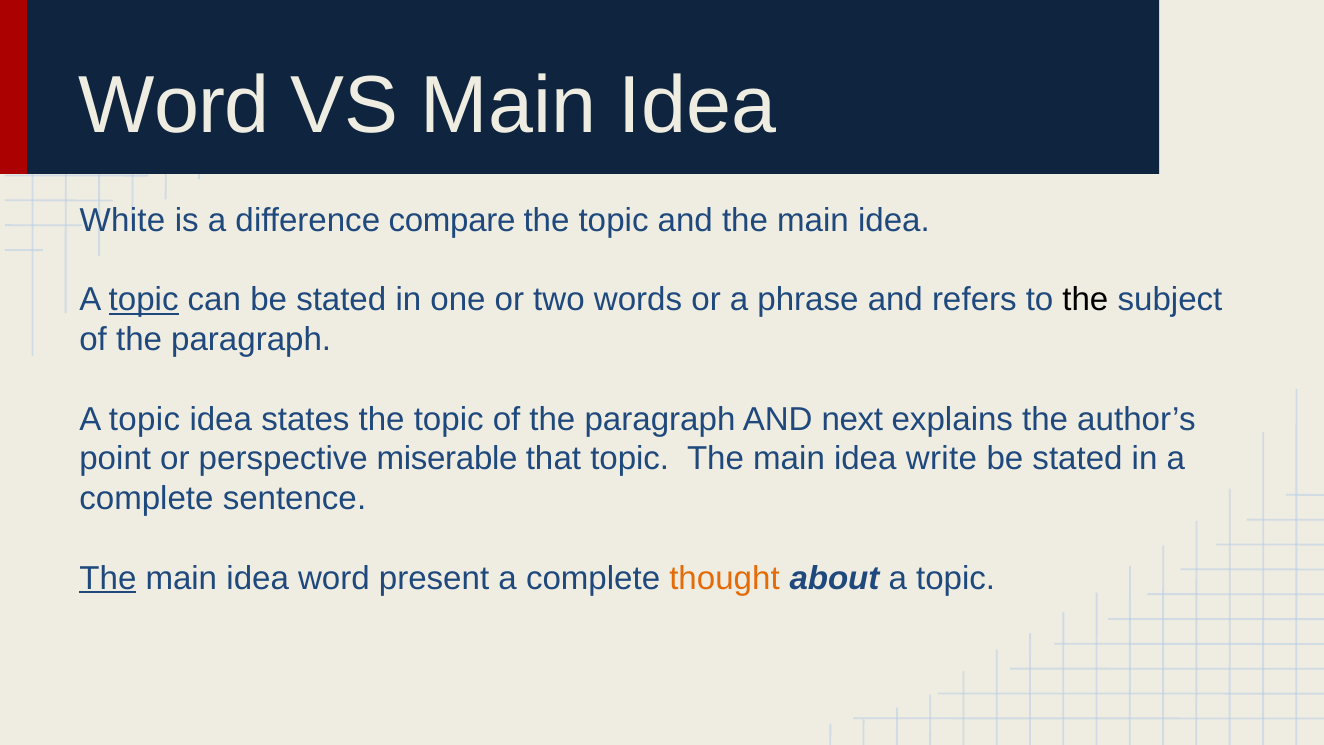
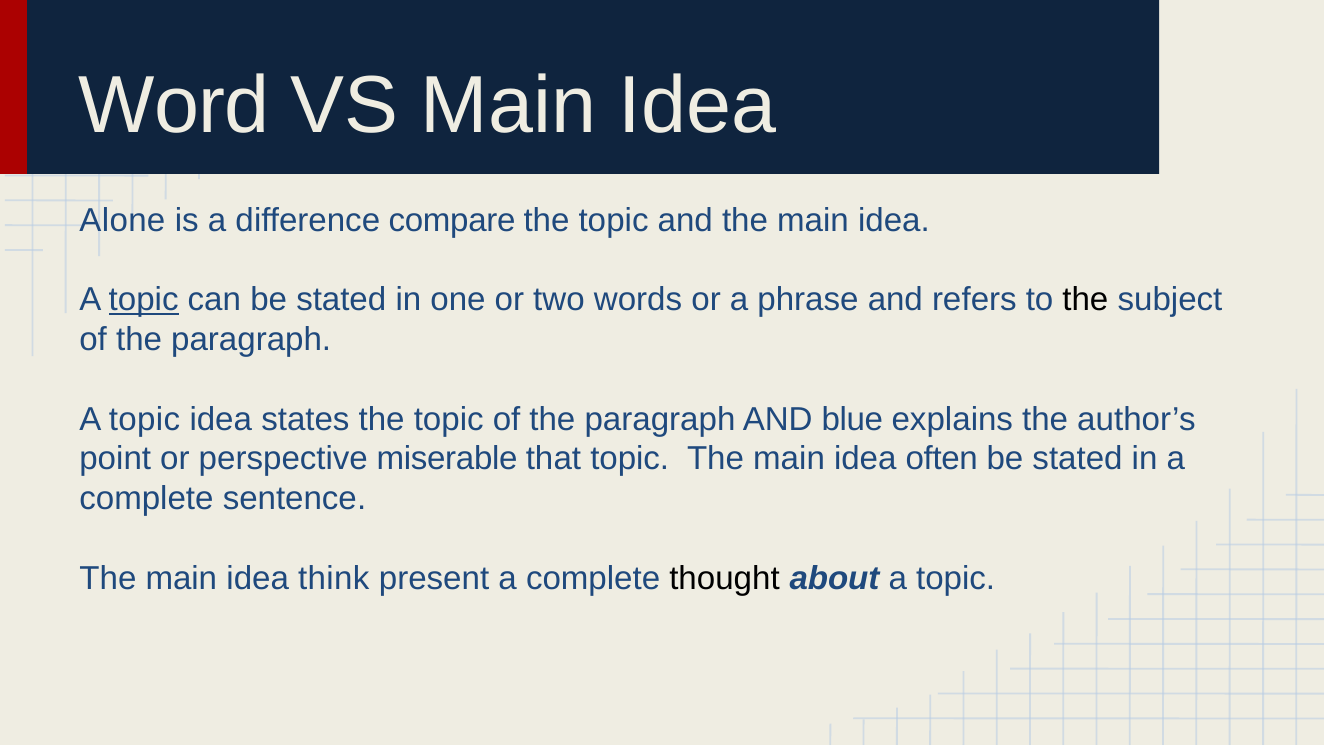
White: White -> Alone (122, 221)
next: next -> blue (852, 419)
write: write -> often (942, 459)
The underline: present -> none (108, 578)
idea word: word -> think (334, 578)
thought colour: orange -> black (725, 578)
